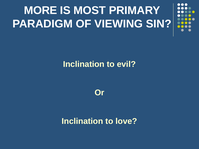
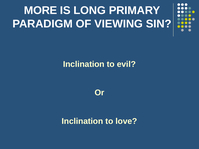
MOST: MOST -> LONG (90, 10)
